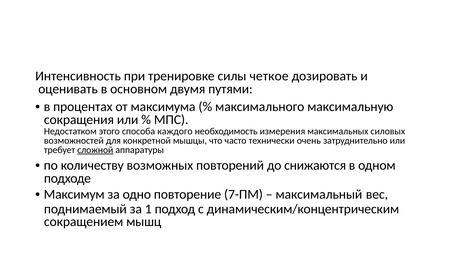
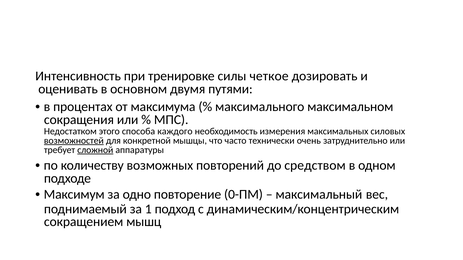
максимальную: максимальную -> максимальном (350, 107)
возможностей underline: none -> present (74, 141)
снижаются: снижаются -> средством (315, 166)
7-ПМ: 7-ПМ -> 0-ПМ (243, 195)
